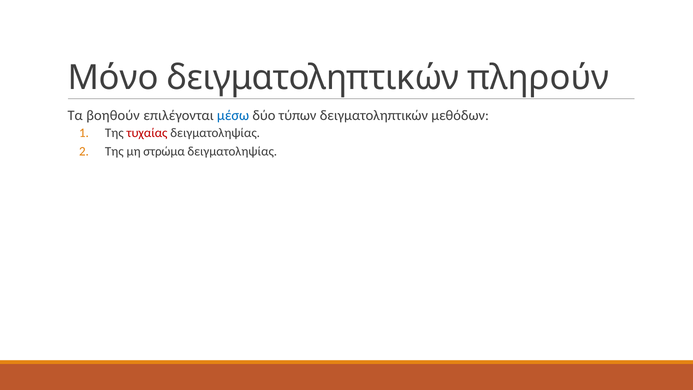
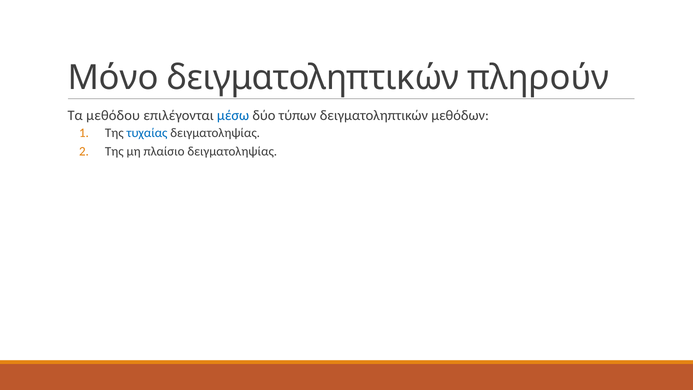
βοηθούν: βοηθούν -> μεθόδου (113, 115)
τυχαίας colour: red -> blue (147, 133)
στρώμα: στρώμα -> πλαίσιο (164, 151)
